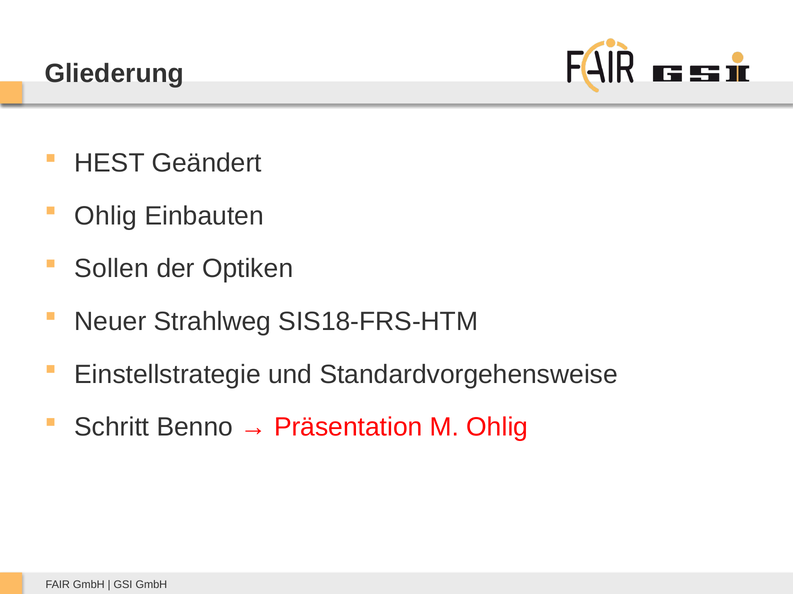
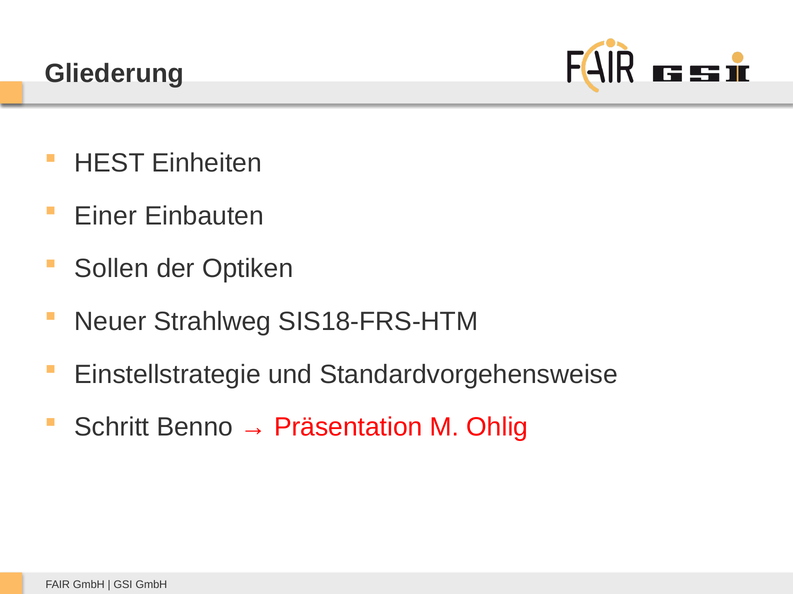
Geändert: Geändert -> Einheiten (207, 163)
Ohlig: Ohlig -> Einer (106, 216)
